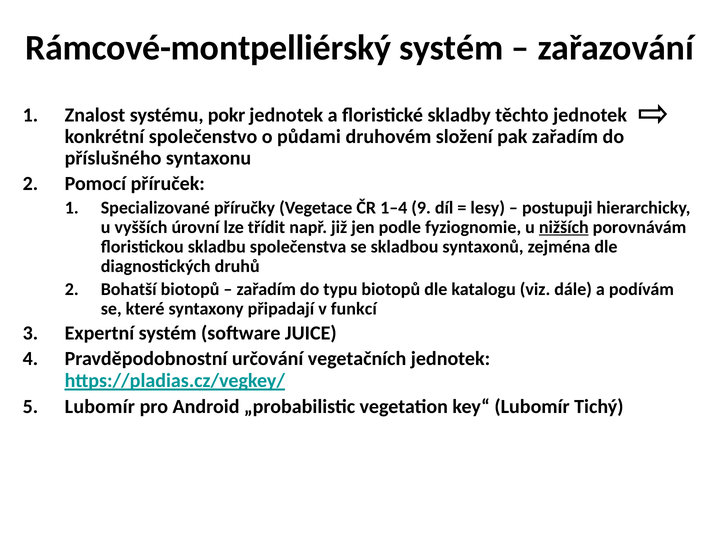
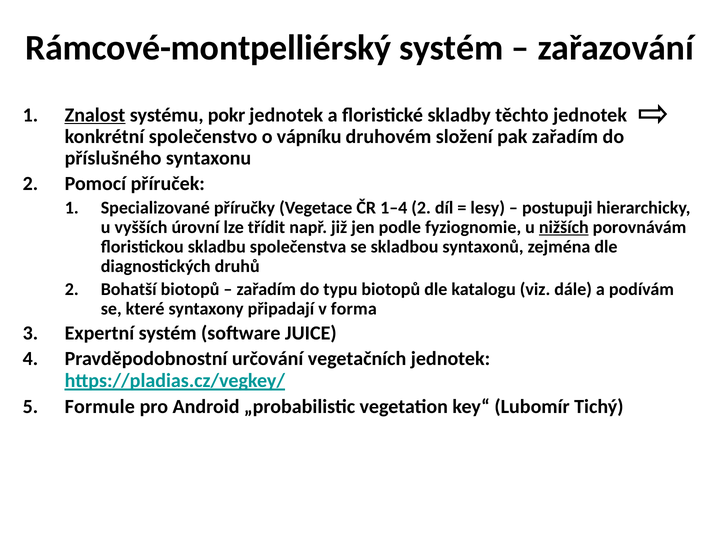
Znalost underline: none -> present (95, 115)
půdami: půdami -> vápníku (309, 137)
1–4 9: 9 -> 2 (421, 208)
funkcí: funkcí -> forma (354, 309)
Lubomír: Lubomír -> Formule (100, 406)
